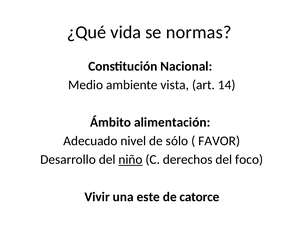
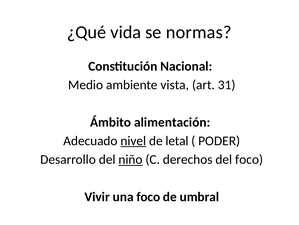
14: 14 -> 31 (227, 85)
nivel underline: none -> present (133, 140)
sólo: sólo -> letal (177, 140)
FAVOR: FAVOR -> PODER (219, 140)
una este: este -> foco (148, 196)
catorce: catorce -> umbral (199, 196)
